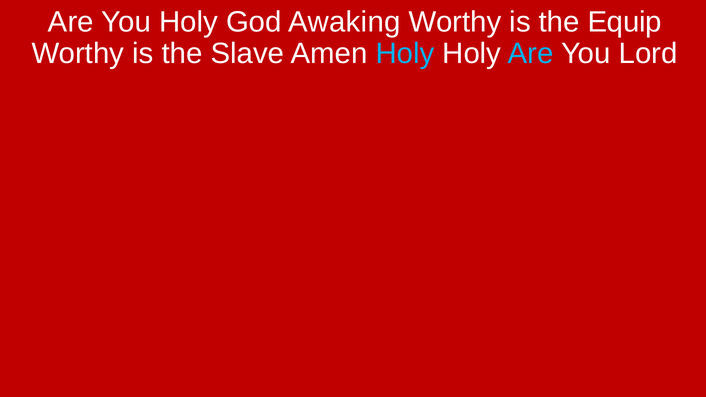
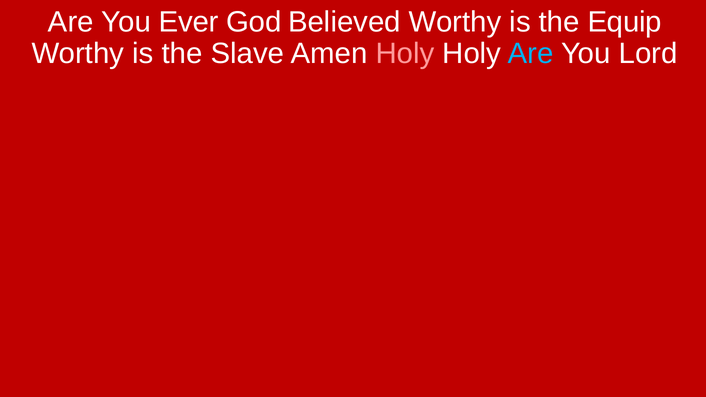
You Holy: Holy -> Ever (189, 22)
Awaking: Awaking -> Believed (344, 22)
Holy colour: light blue -> pink (405, 54)
